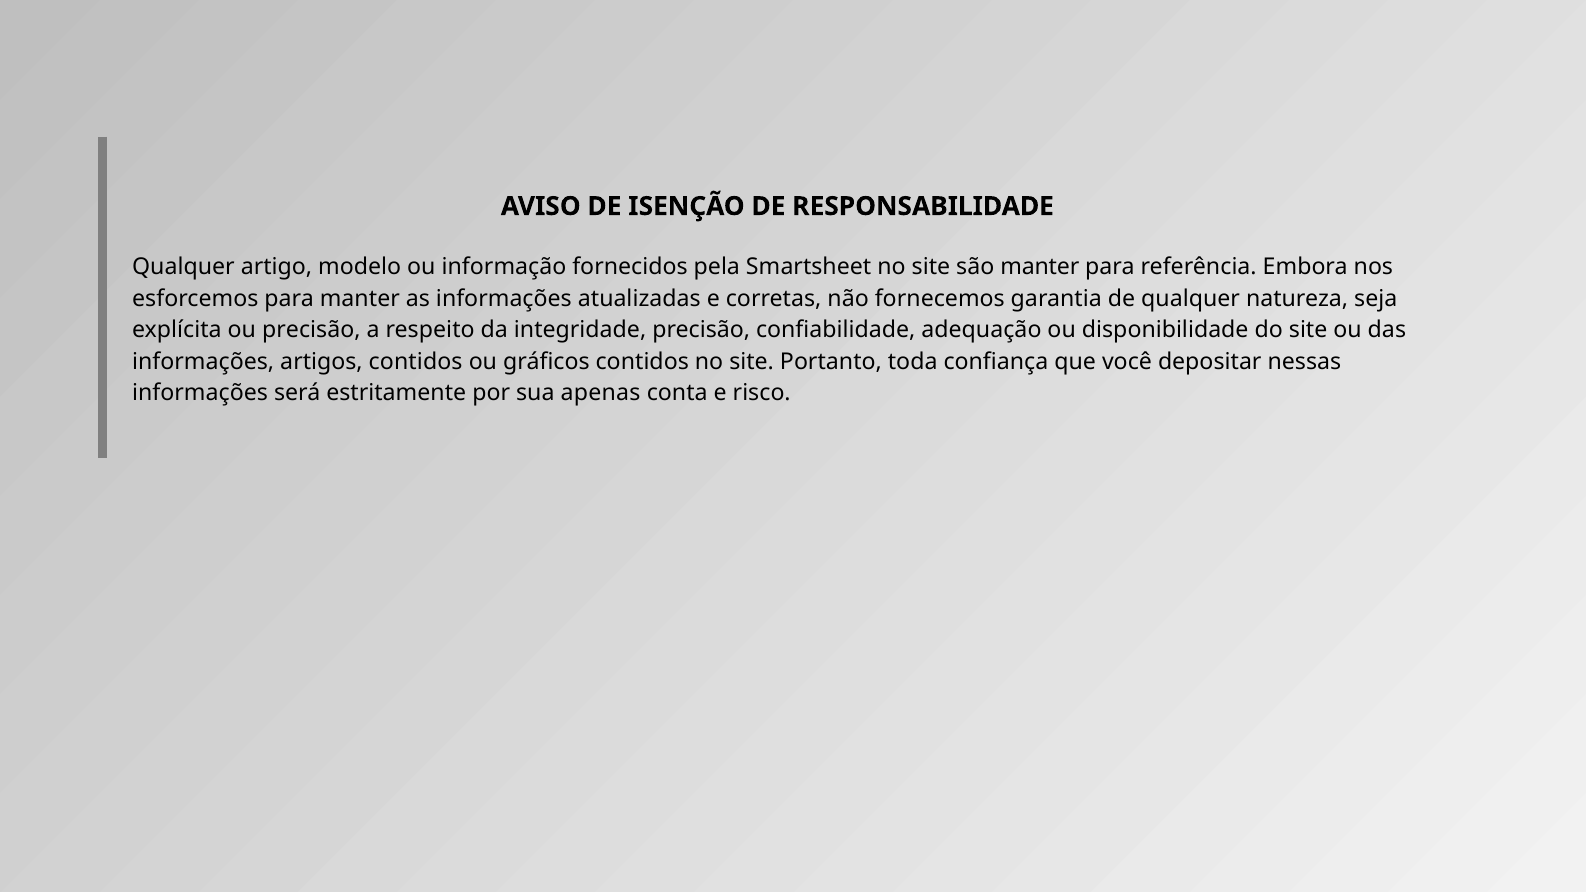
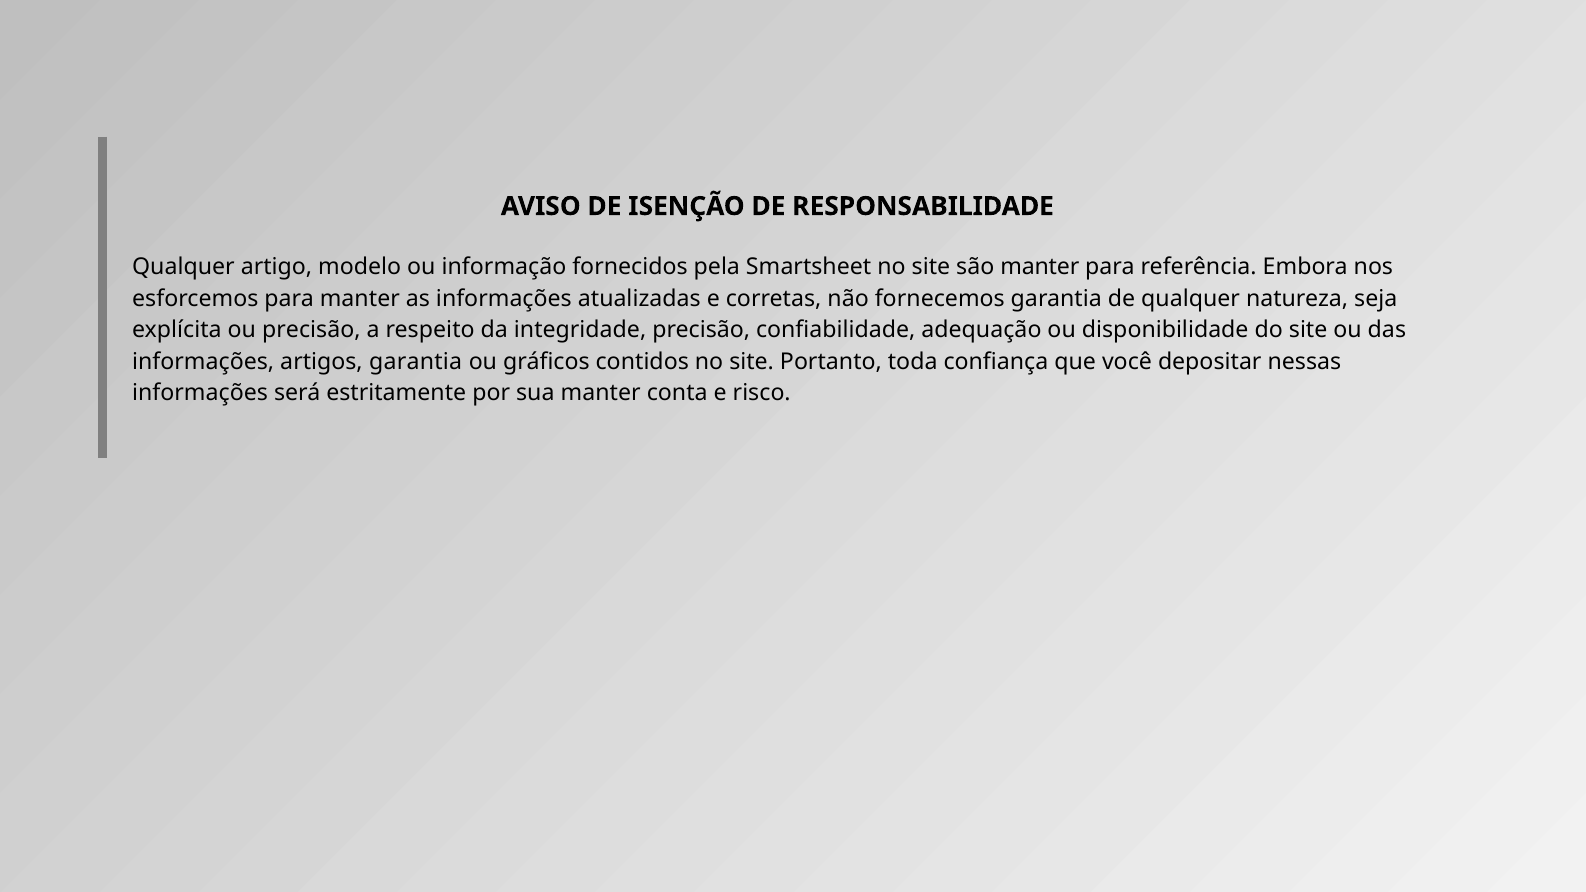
artigos contidos: contidos -> garantia (416, 361)
sua apenas: apenas -> manter (601, 393)
